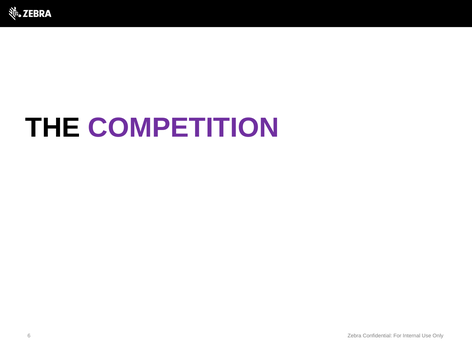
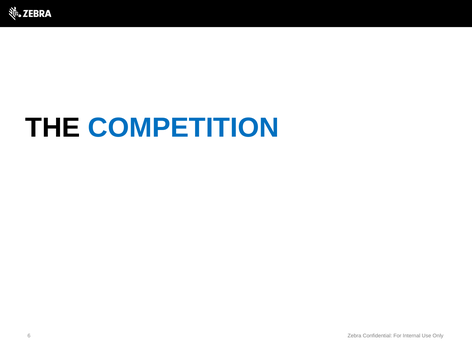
COMPETITION colour: purple -> blue (183, 128)
